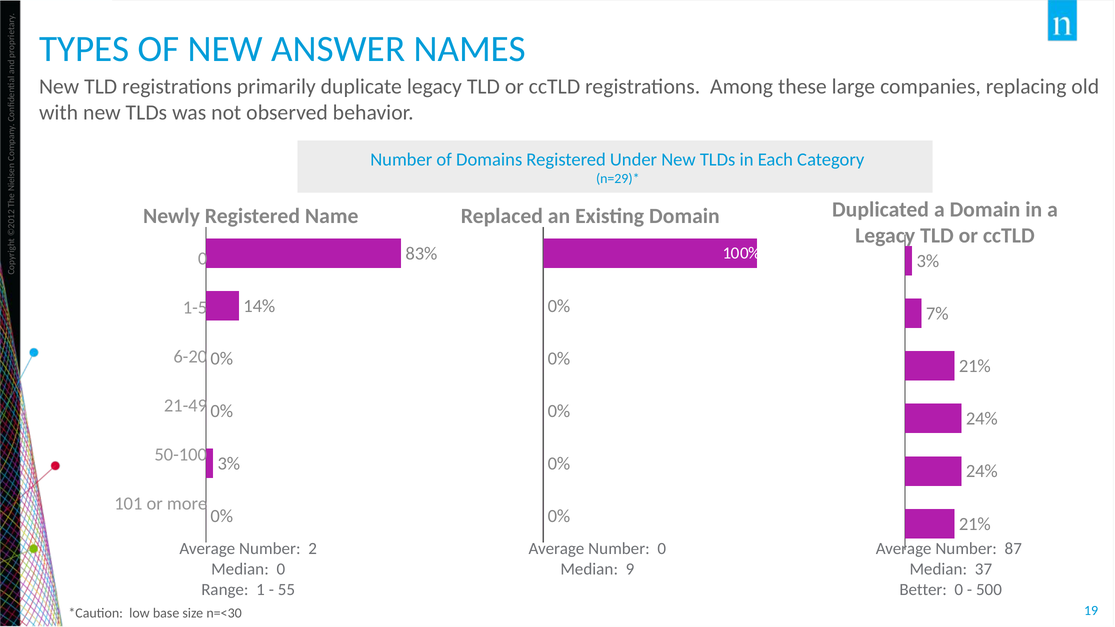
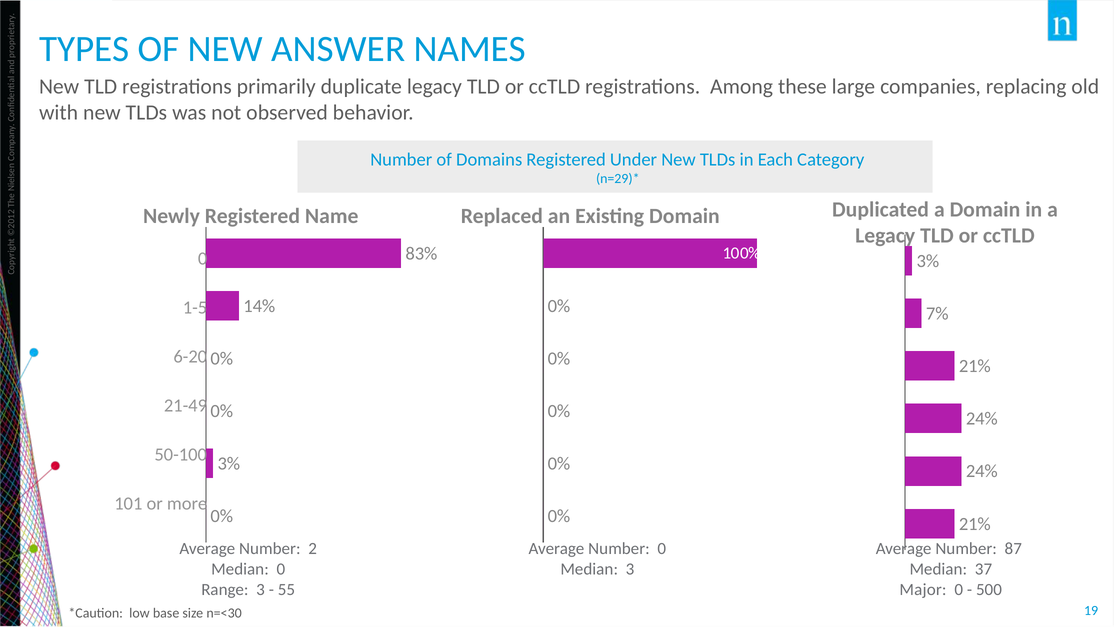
Median 9: 9 -> 3 (630, 569)
Range 1: 1 -> 3 (261, 590)
Better: Better -> Major (923, 590)
